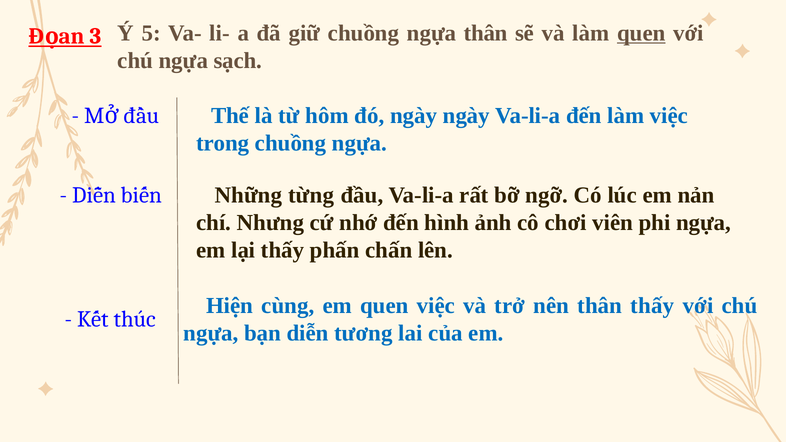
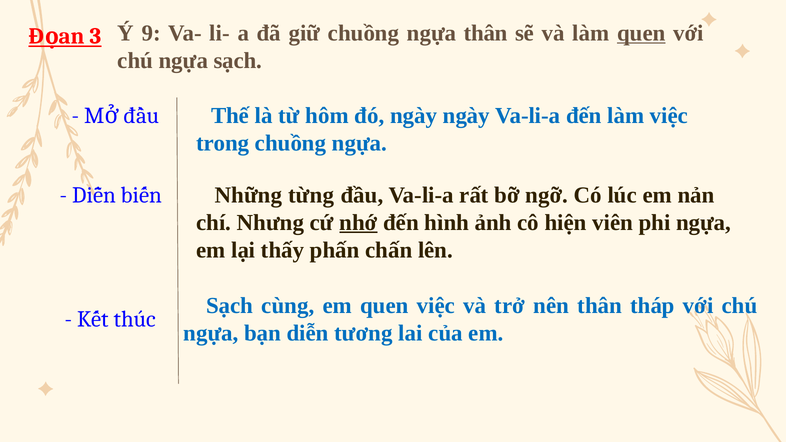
5: 5 -> 9 (151, 33)
nhớ underline: none -> present (358, 223)
chơi: chơi -> hiện (566, 223)
Hiện: Hiện -> Sạch (230, 306)
thân thấy: thấy -> tháp (652, 306)
